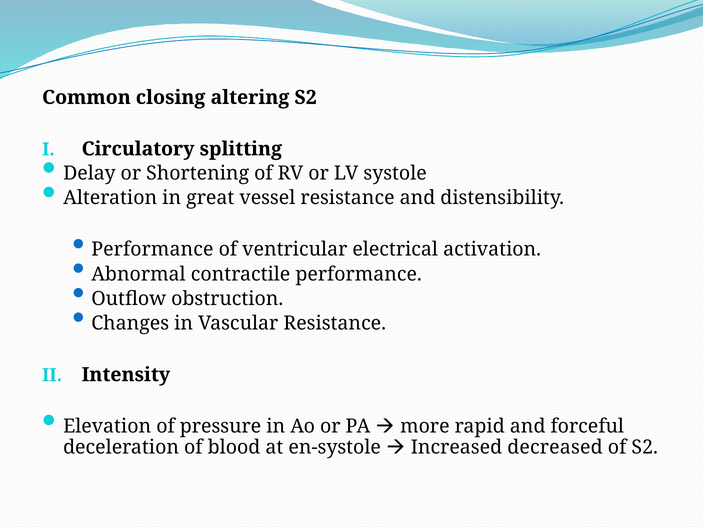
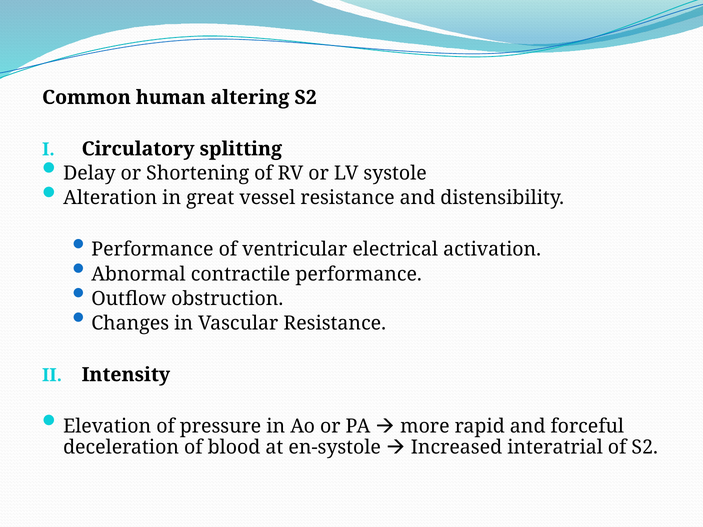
closing: closing -> human (171, 97)
decreased: decreased -> interatrial (555, 447)
